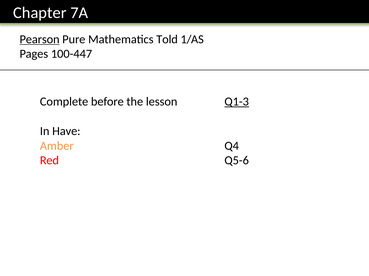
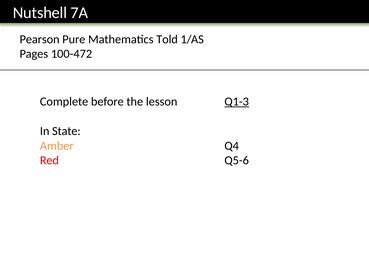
Chapter: Chapter -> Nutshell (40, 13)
Pearson underline: present -> none (40, 39)
100-447: 100-447 -> 100-472 (72, 54)
Have: Have -> State (66, 131)
